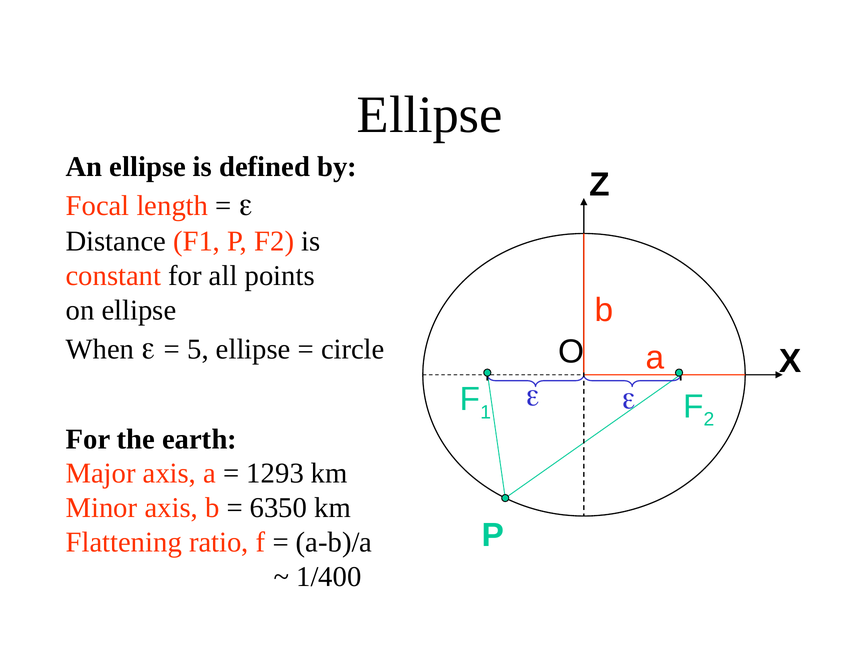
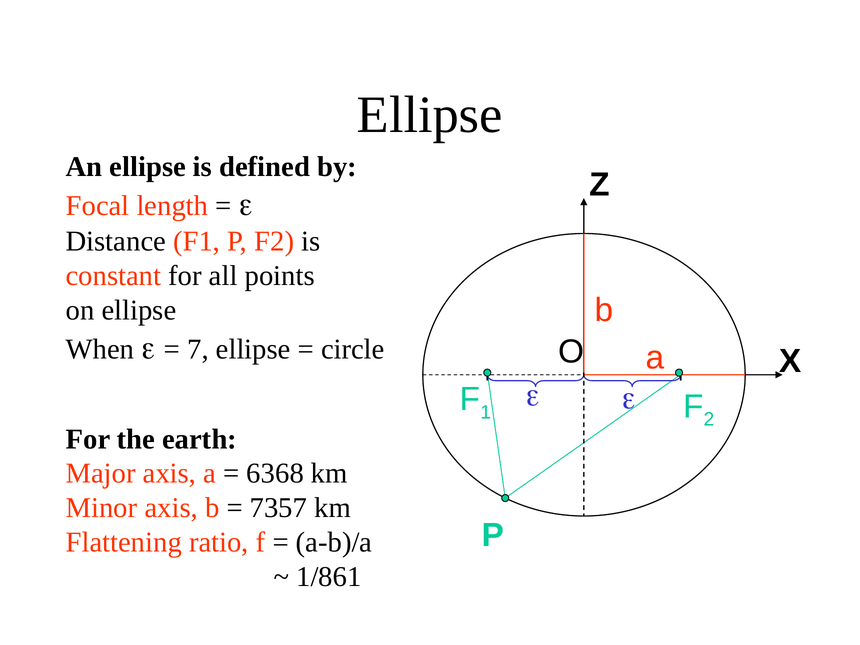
5: 5 -> 7 (198, 349)
1293: 1293 -> 6368 (275, 473)
6350: 6350 -> 7357 (278, 508)
1/400: 1/400 -> 1/861 (329, 577)
